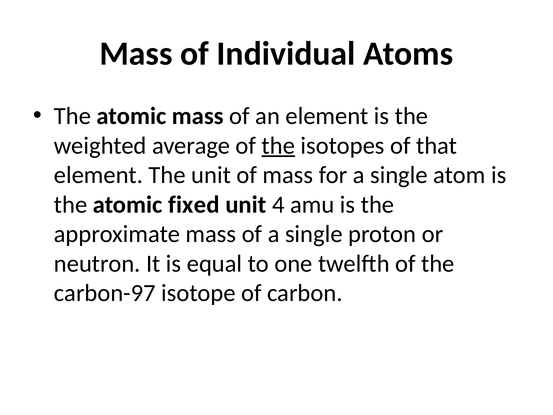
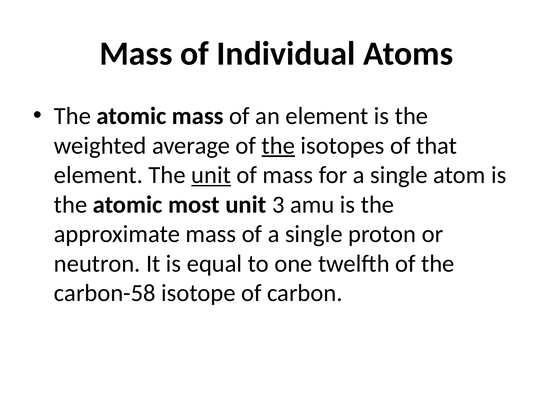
unit underline: none -> present (211, 175)
fixed: fixed -> most (194, 205)
4: 4 -> 3 (278, 205)
carbon-97: carbon-97 -> carbon-58 (105, 293)
